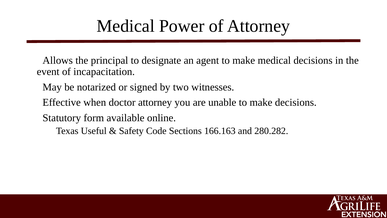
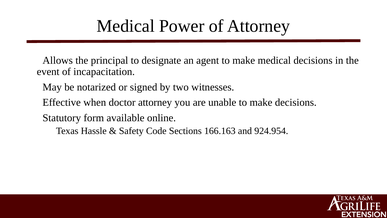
Useful: Useful -> Hassle (94, 131)
280.282: 280.282 -> 924.954 (271, 131)
